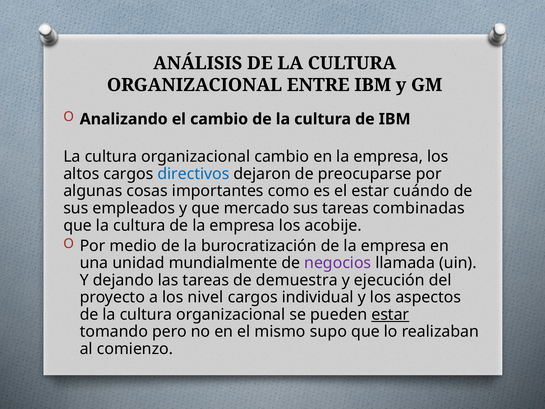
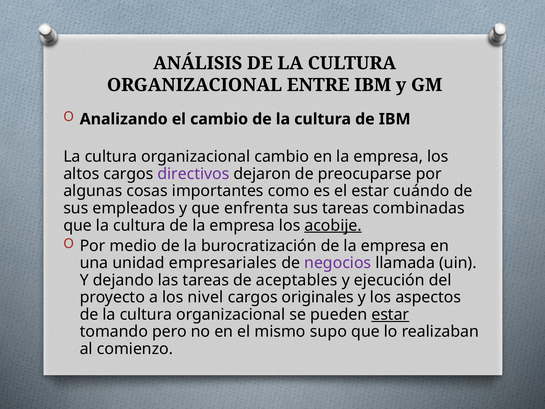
directivos colour: blue -> purple (193, 174)
mercado: mercado -> enfrenta (256, 208)
acobije underline: none -> present (333, 225)
mundialmente: mundialmente -> empresariales (223, 263)
demuestra: demuestra -> aceptables (297, 280)
individual: individual -> originales (318, 297)
